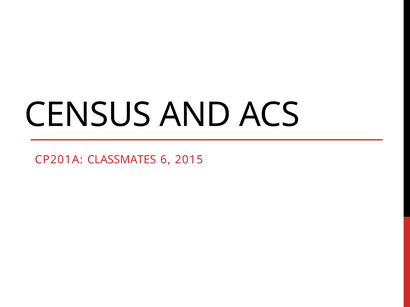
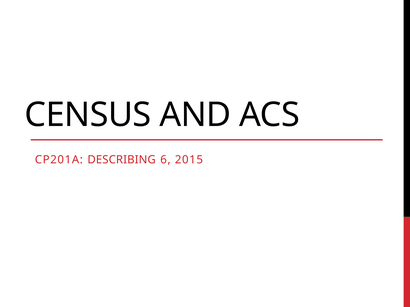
CLASSMATES: CLASSMATES -> DESCRIBING (122, 160)
